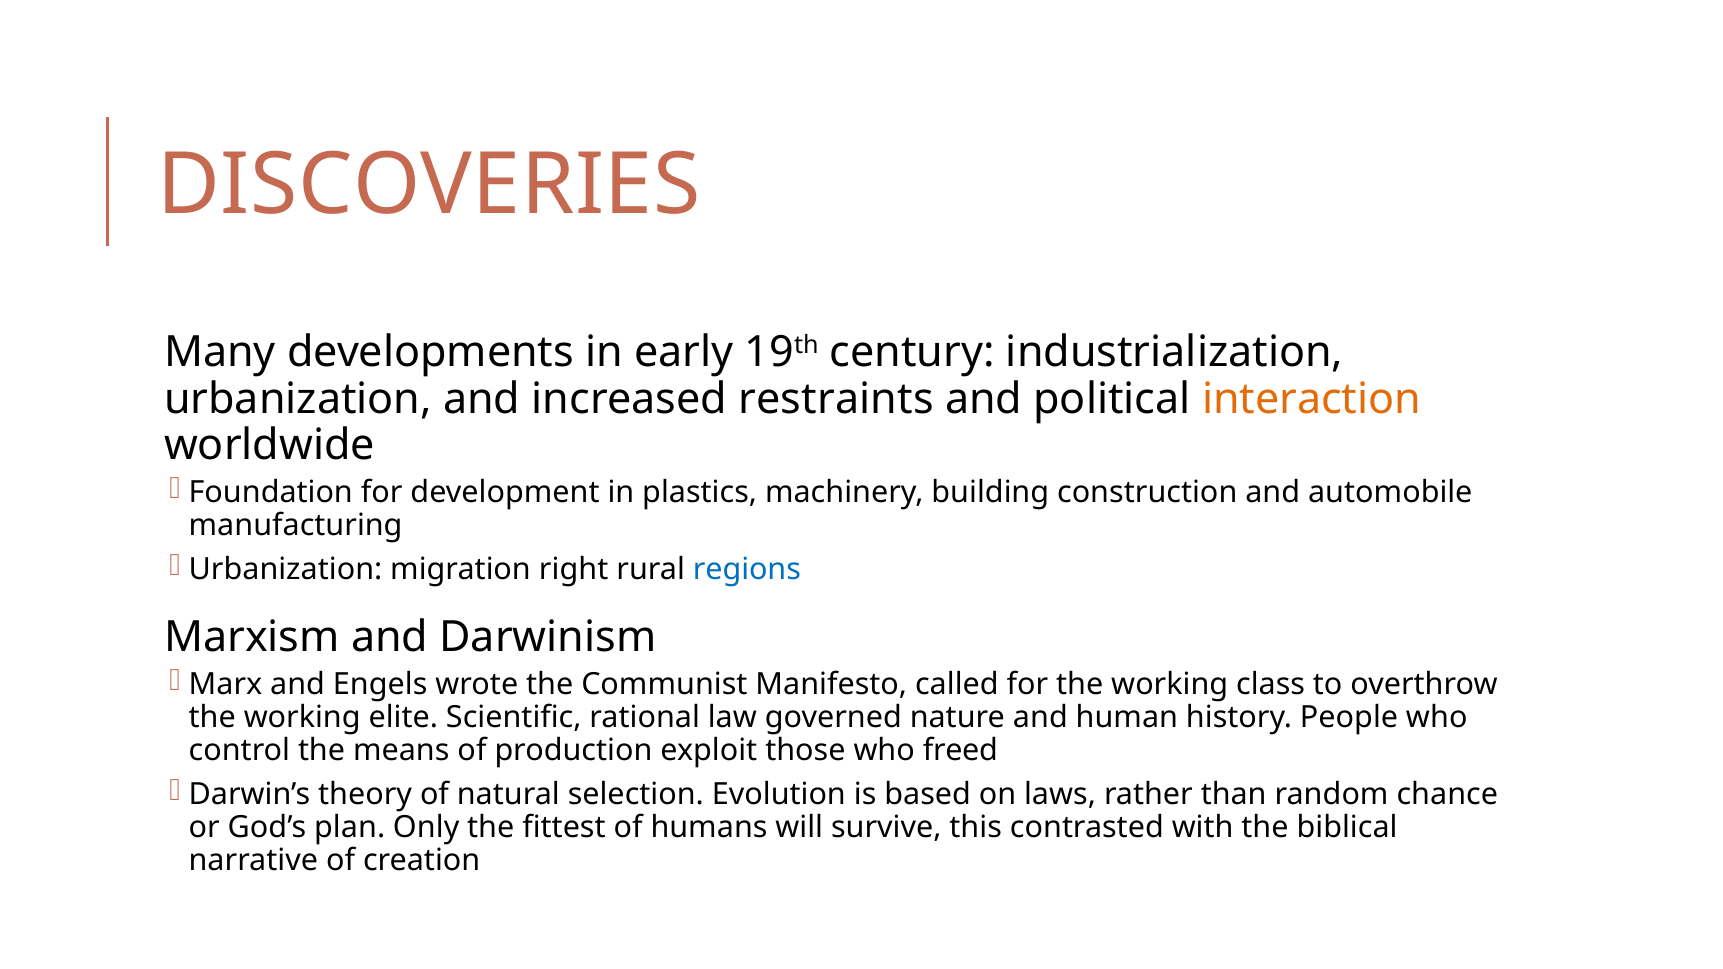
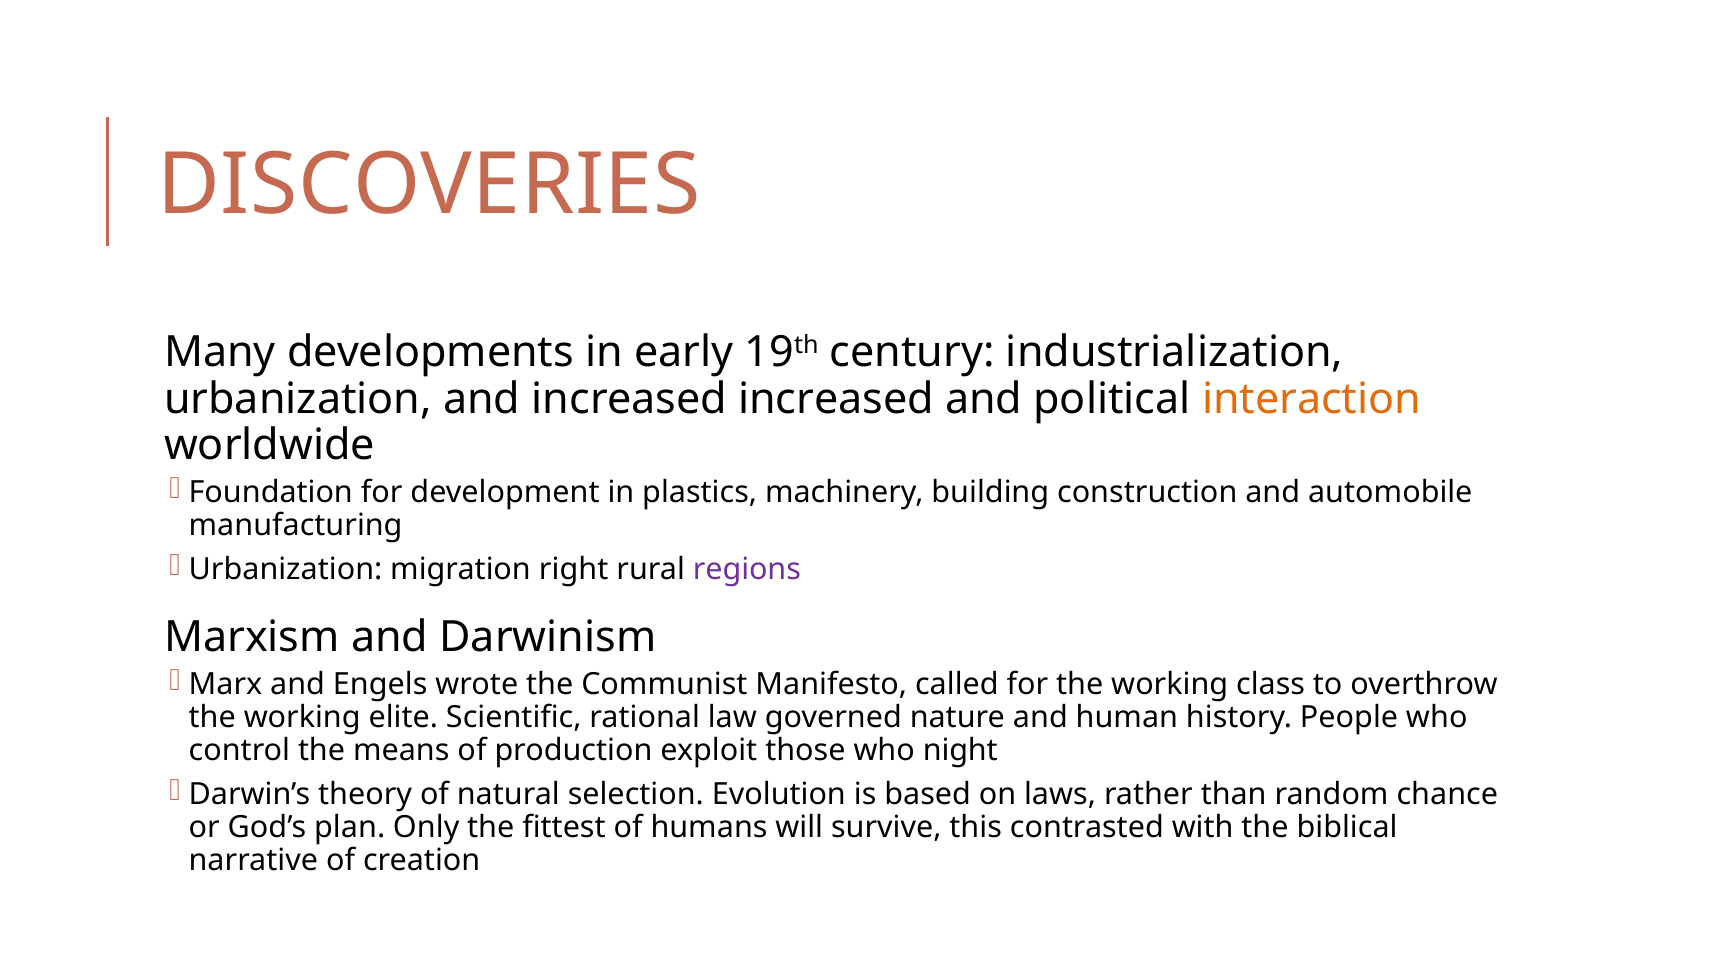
increased restraints: restraints -> increased (836, 399)
regions colour: blue -> purple (747, 569)
freed: freed -> night (960, 751)
